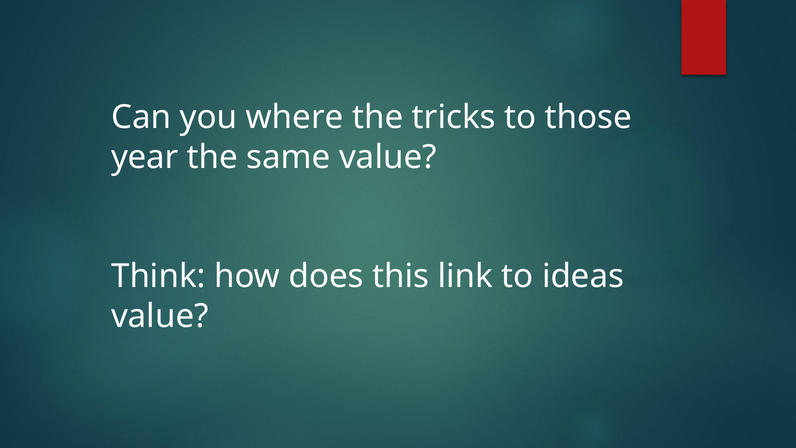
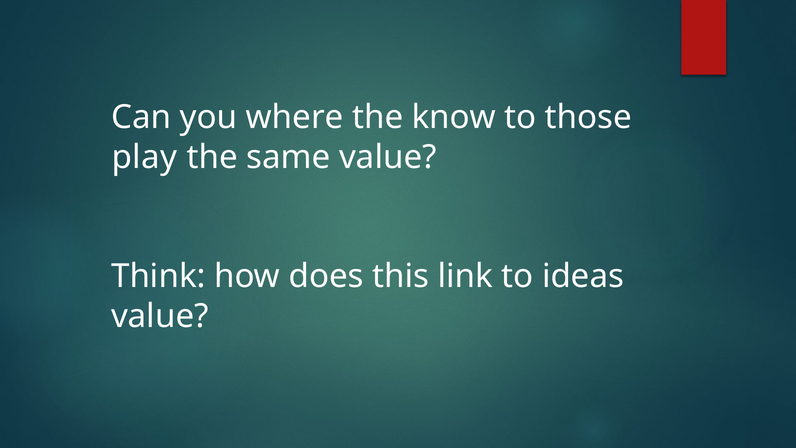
tricks: tricks -> know (454, 117)
year: year -> play (144, 157)
